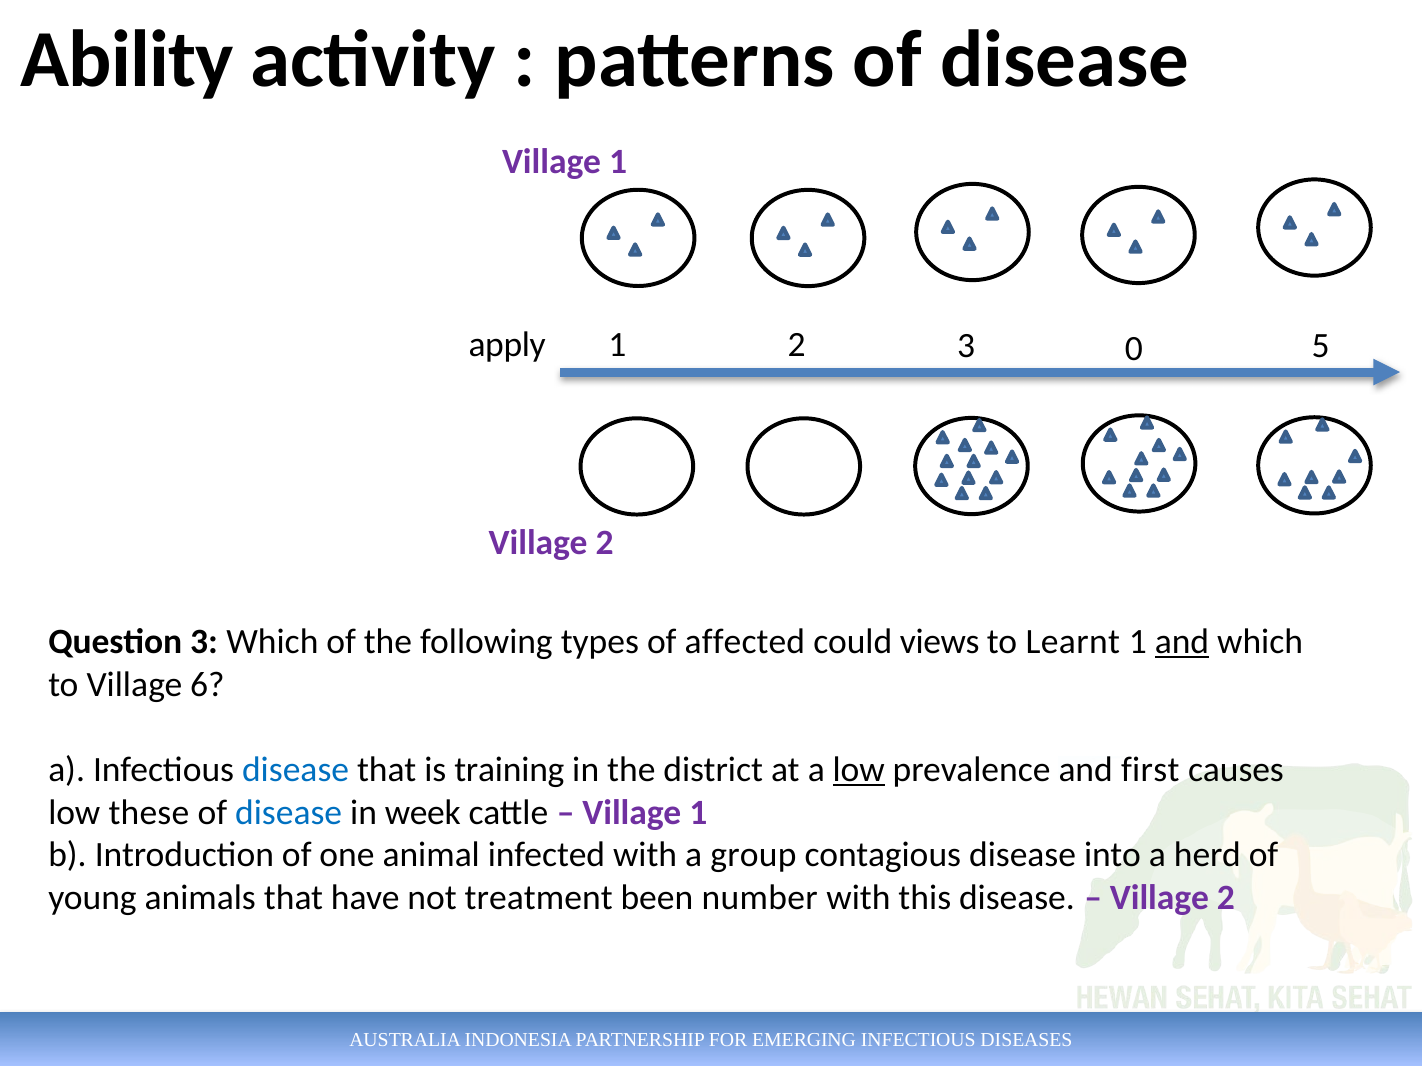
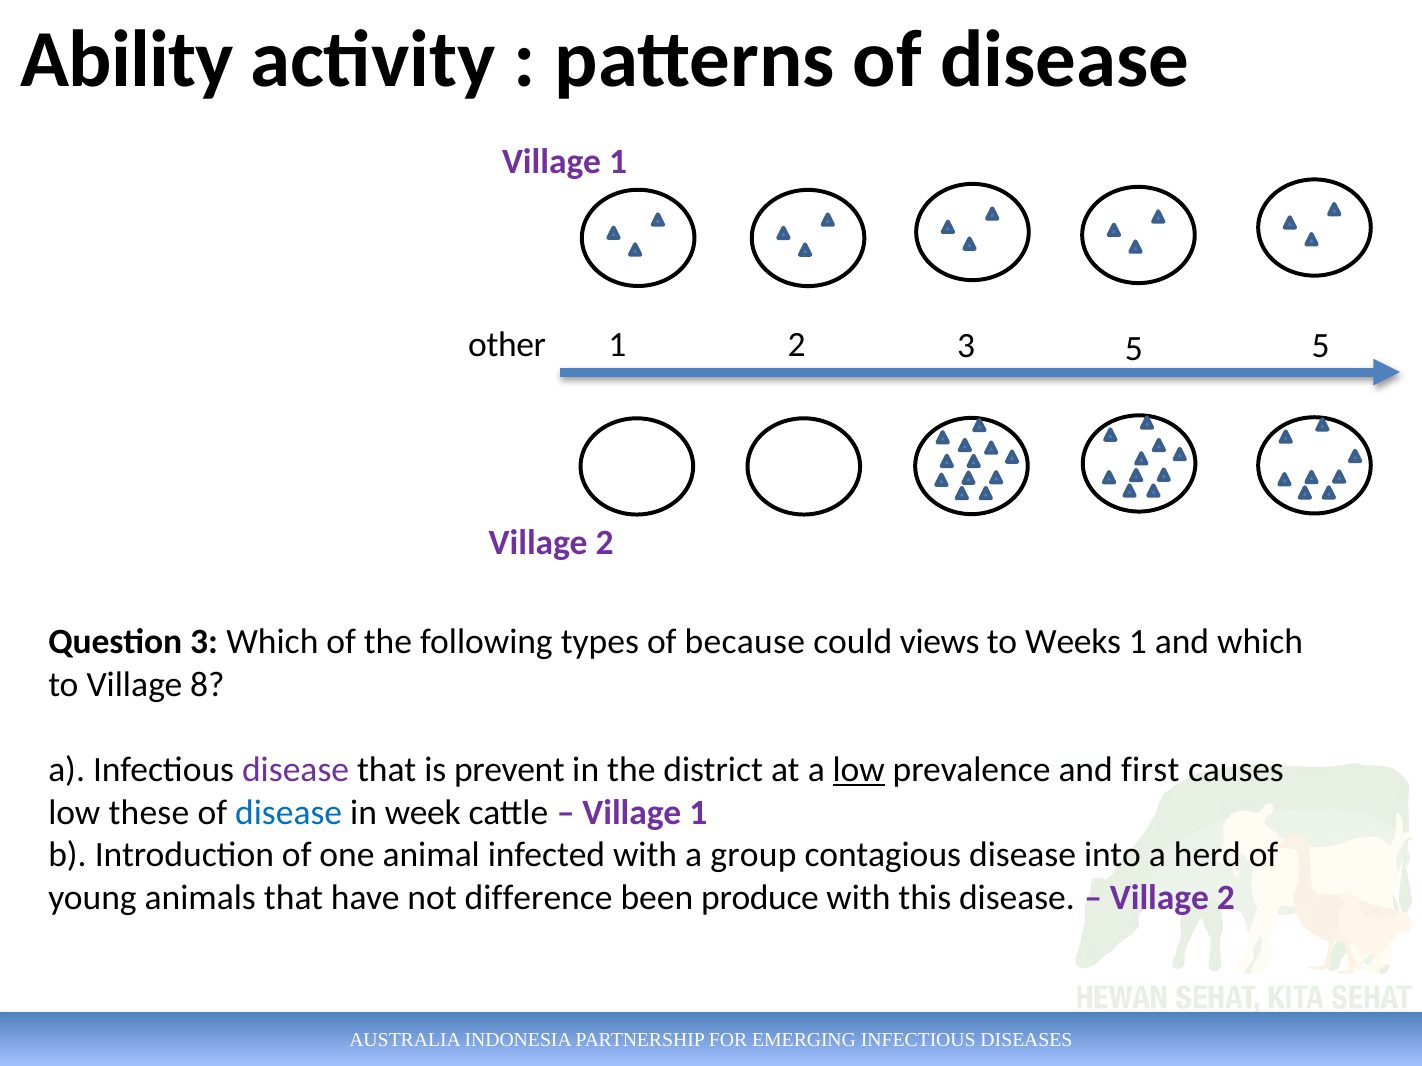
apply: apply -> other (507, 345)
3 0: 0 -> 5 (1134, 349)
affected: affected -> because (745, 642)
Learnt: Learnt -> Weeks (1073, 642)
and underline: present -> none (1182, 642)
6: 6 -> 8 (207, 685)
disease colour: blue -> purple (296, 770)
training: training -> prevent (509, 770)
treatment: treatment -> difference (539, 898)
number: number -> produce (760, 898)
